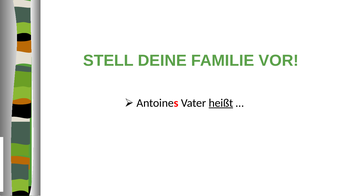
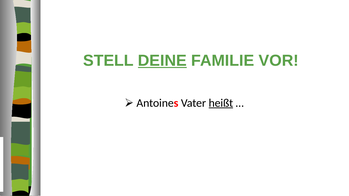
DEINE underline: none -> present (162, 61)
